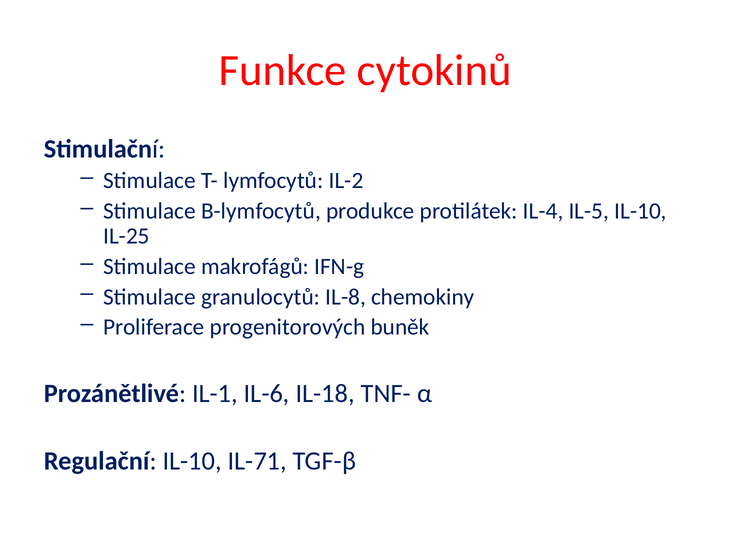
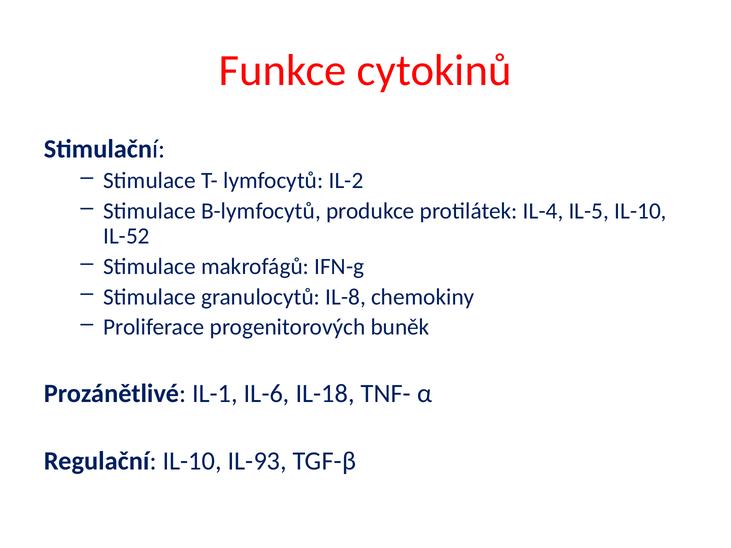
IL-25: IL-25 -> IL-52 (126, 236)
IL-71: IL-71 -> IL-93 (257, 461)
